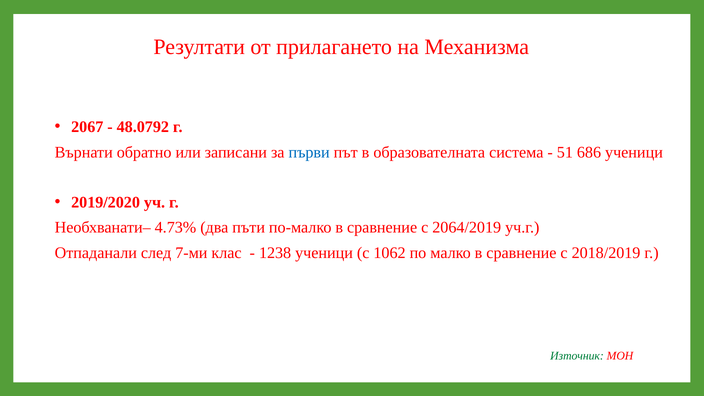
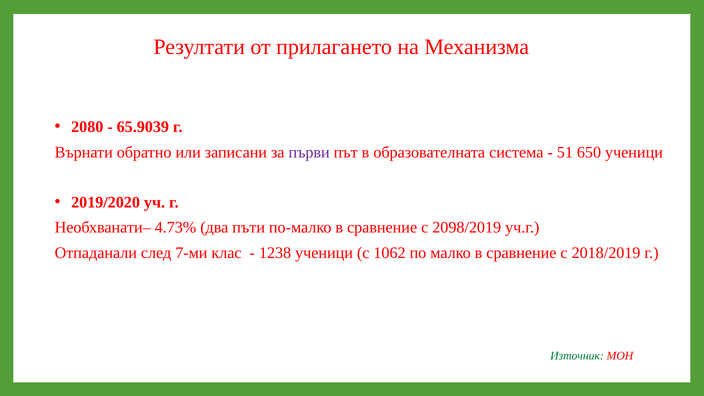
2067: 2067 -> 2080 (87, 127)
48.0792: 48.0792 -> 65.9039 (143, 127)
първи colour: blue -> purple (309, 152)
686: 686 -> 650 (589, 152)
2064/2019: 2064/2019 -> 2098/2019 (467, 228)
